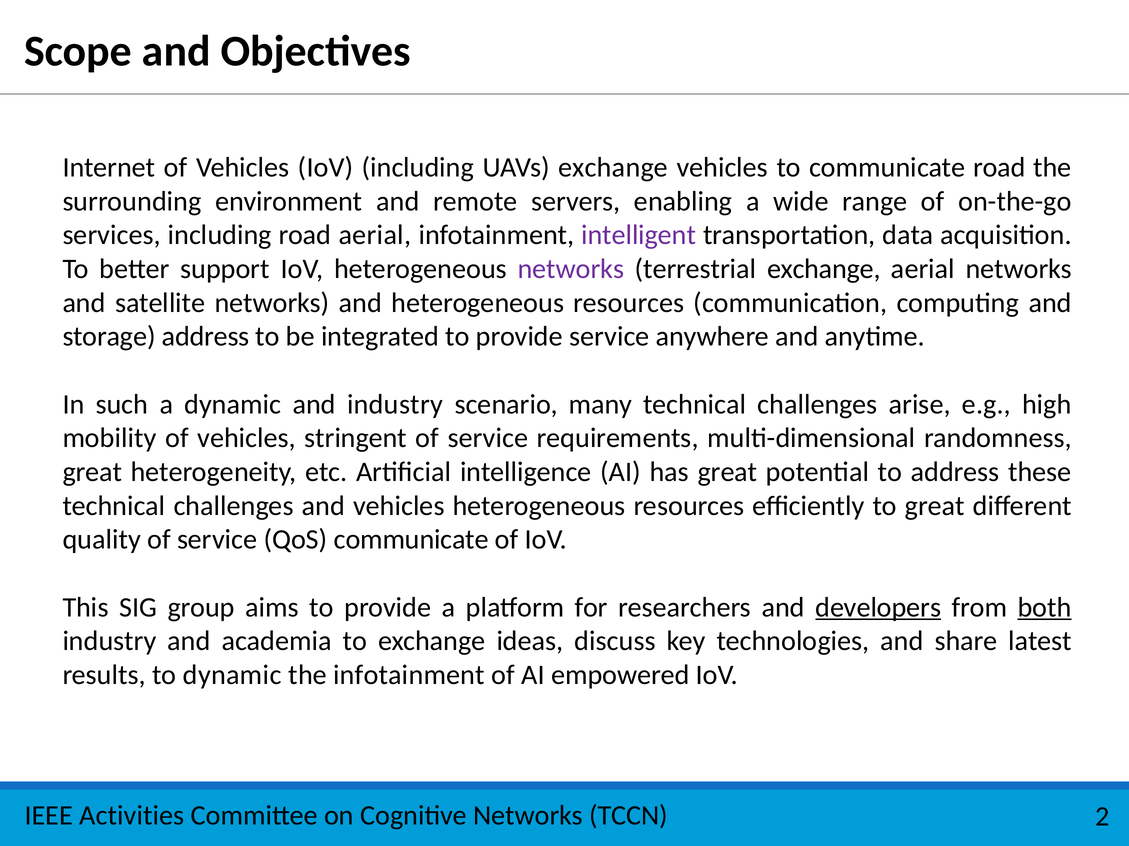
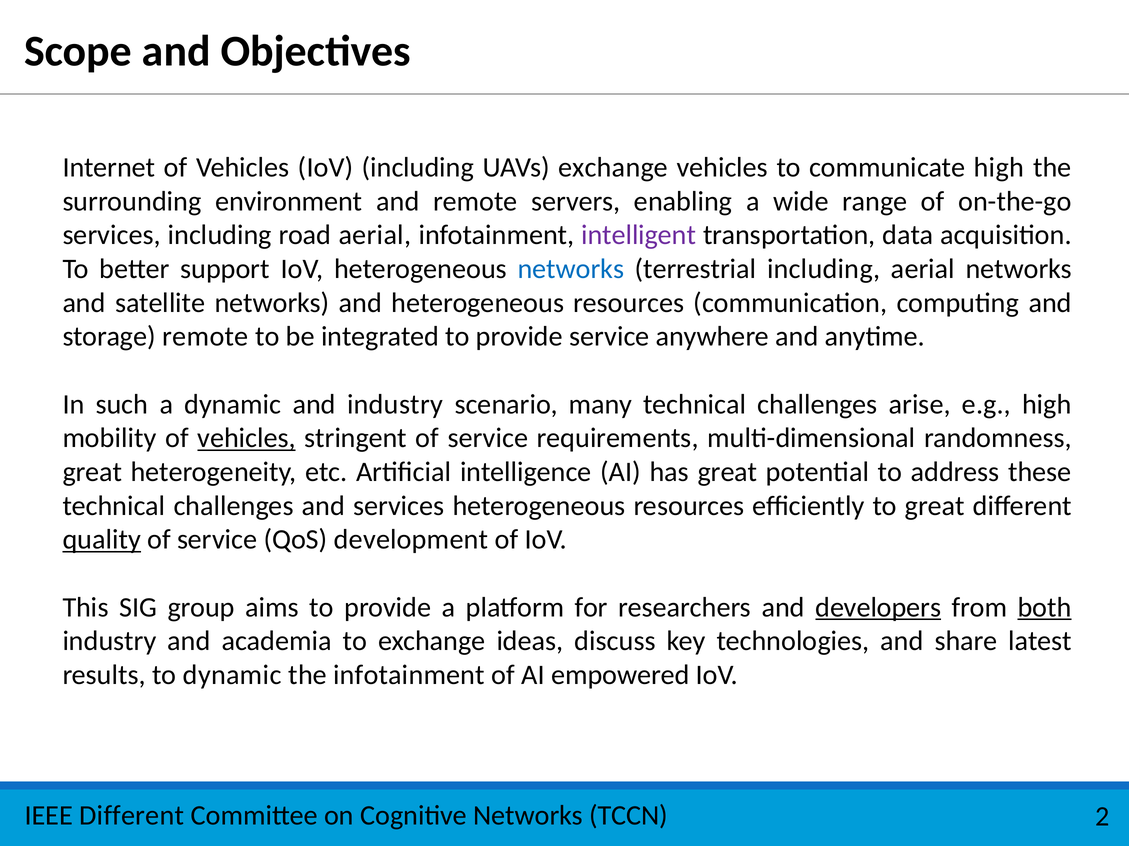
communicate road: road -> high (999, 168)
networks colour: purple -> blue (571, 269)
terrestrial exchange: exchange -> including (824, 269)
storage address: address -> remote (205, 337)
vehicles underline: none -> present (246, 438)
and vehicles: vehicles -> services (399, 506)
quality underline: none -> present (102, 540)
QoS communicate: communicate -> development (411, 540)
Activities: Activities -> Different (132, 816)
